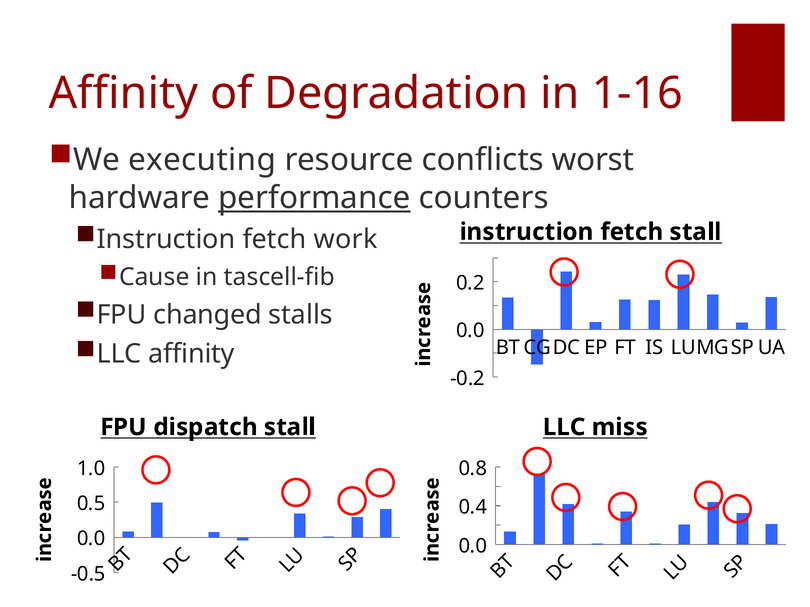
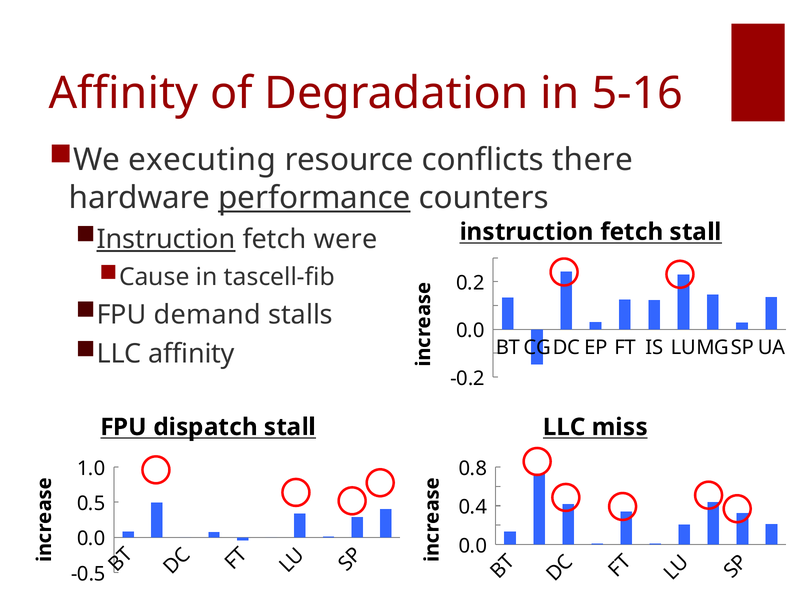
1-16: 1-16 -> 5-16 (637, 94)
worst: worst -> there (593, 160)
Instruction underline: none -> present (166, 240)
work: work -> were (346, 240)
changed: changed -> demand (207, 315)
